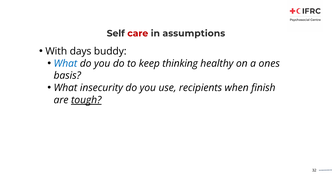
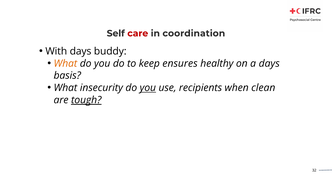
assumptions: assumptions -> coordination (194, 33)
What colour: blue -> orange (65, 63)
thinking: thinking -> ensures (180, 63)
a ones: ones -> days (269, 63)
you underline: none -> present (148, 88)
finish: finish -> clean (263, 88)
